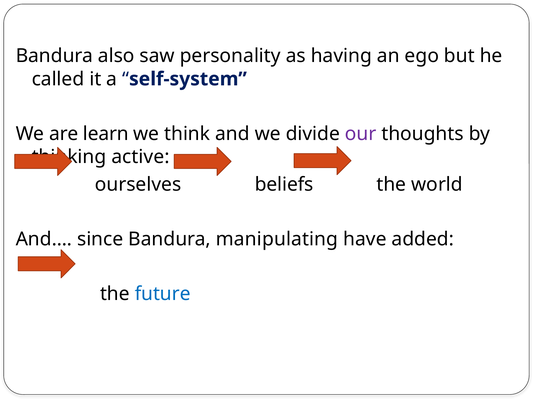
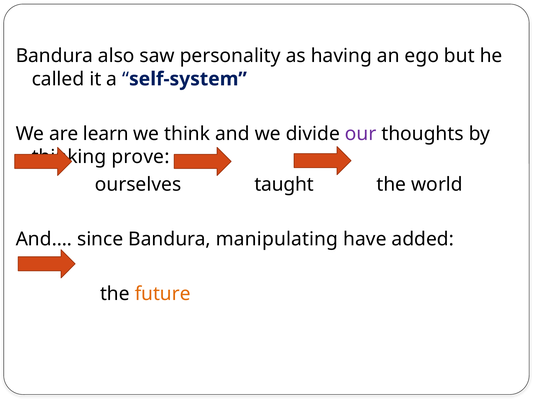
active: active -> prove (140, 157)
beliefs: beliefs -> taught (284, 184)
future colour: blue -> orange (163, 294)
